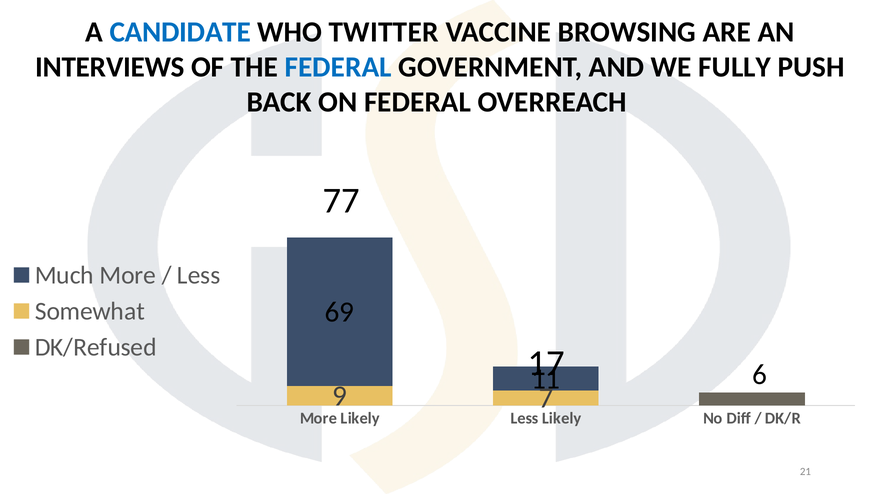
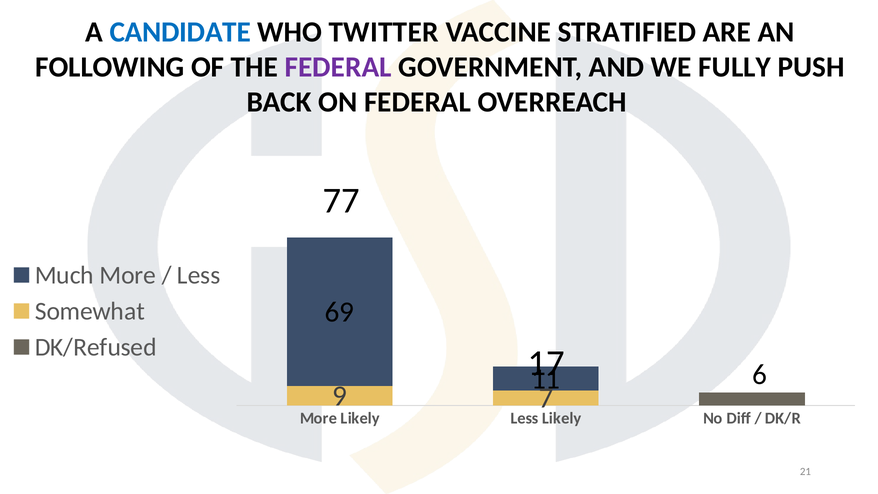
BROWSING: BROWSING -> STRATIFIED (627, 32)
INTERVIEWS: INTERVIEWS -> FOLLOWING (110, 67)
FEDERAL colour: blue -> purple (338, 67)
